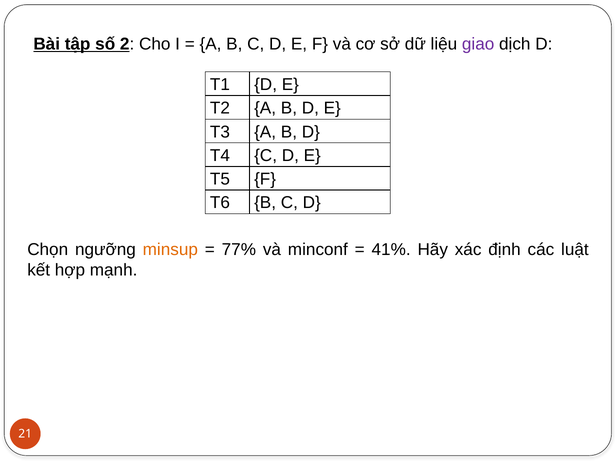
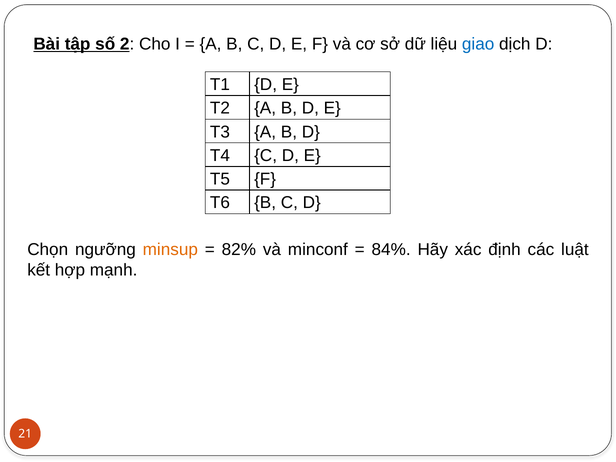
giao colour: purple -> blue (478, 44)
77%: 77% -> 82% (239, 249)
41%: 41% -> 84% (391, 249)
